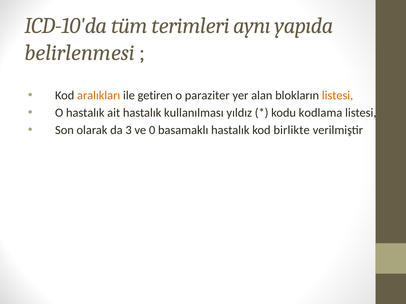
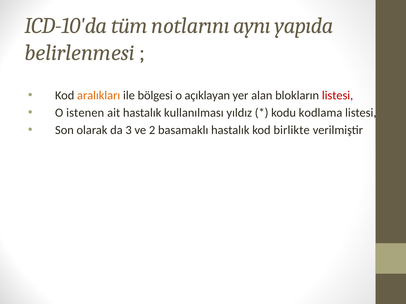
terimleri: terimleri -> notlarını (191, 26)
getiren: getiren -> bölgesi (155, 95)
paraziter: paraziter -> açıklayan (207, 95)
listesi colour: orange -> red (338, 95)
O hastalık: hastalık -> istenen (85, 113)
0: 0 -> 2 (152, 130)
